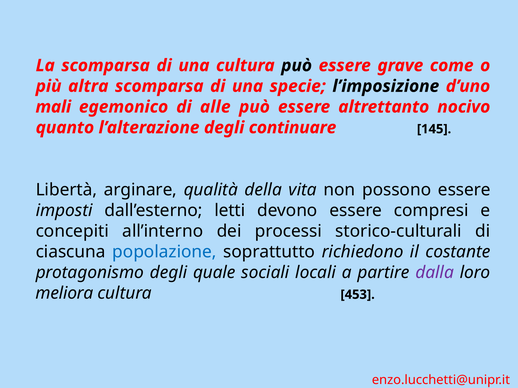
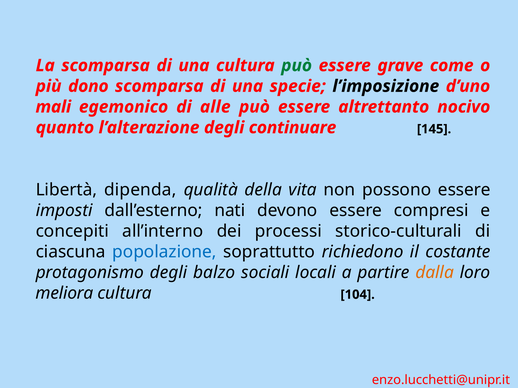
può colour: black -> green (297, 66)
altra: altra -> dono (88, 86)
arginare: arginare -> dipenda (140, 190)
letti: letti -> nati (230, 211)
quale: quale -> balzo (214, 273)
dalla colour: purple -> orange (435, 273)
453: 453 -> 104 (358, 295)
